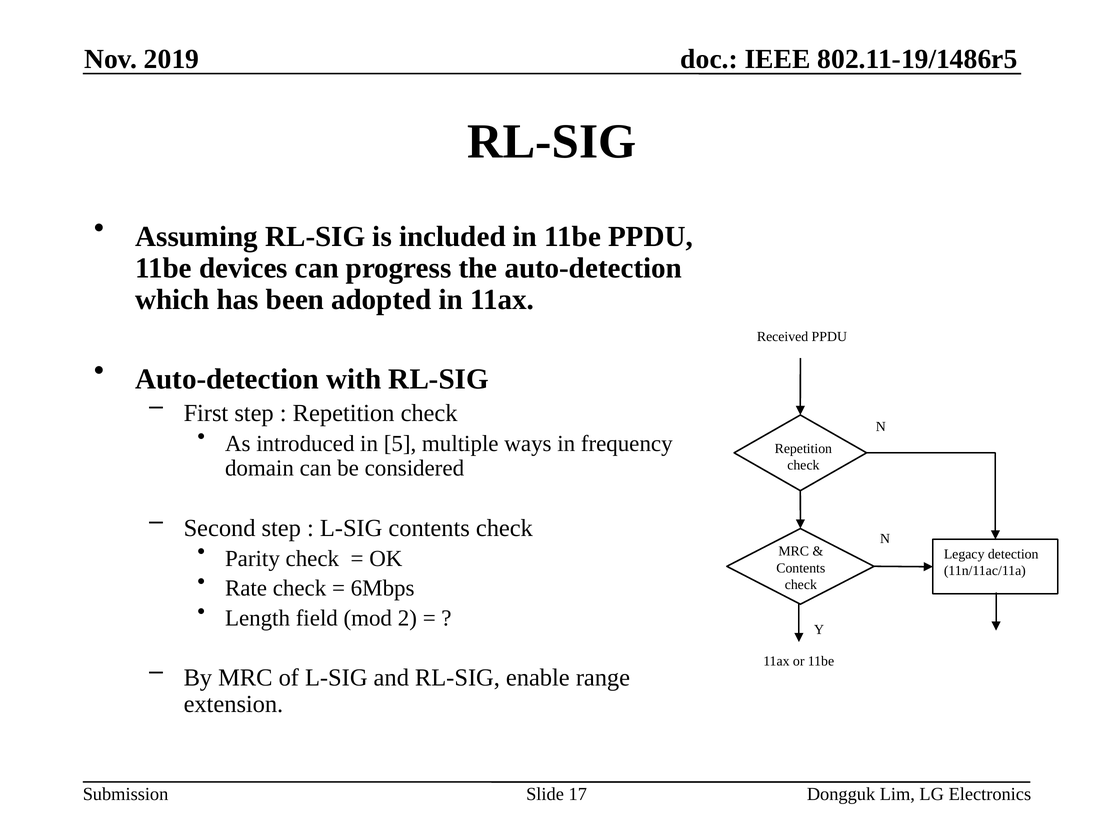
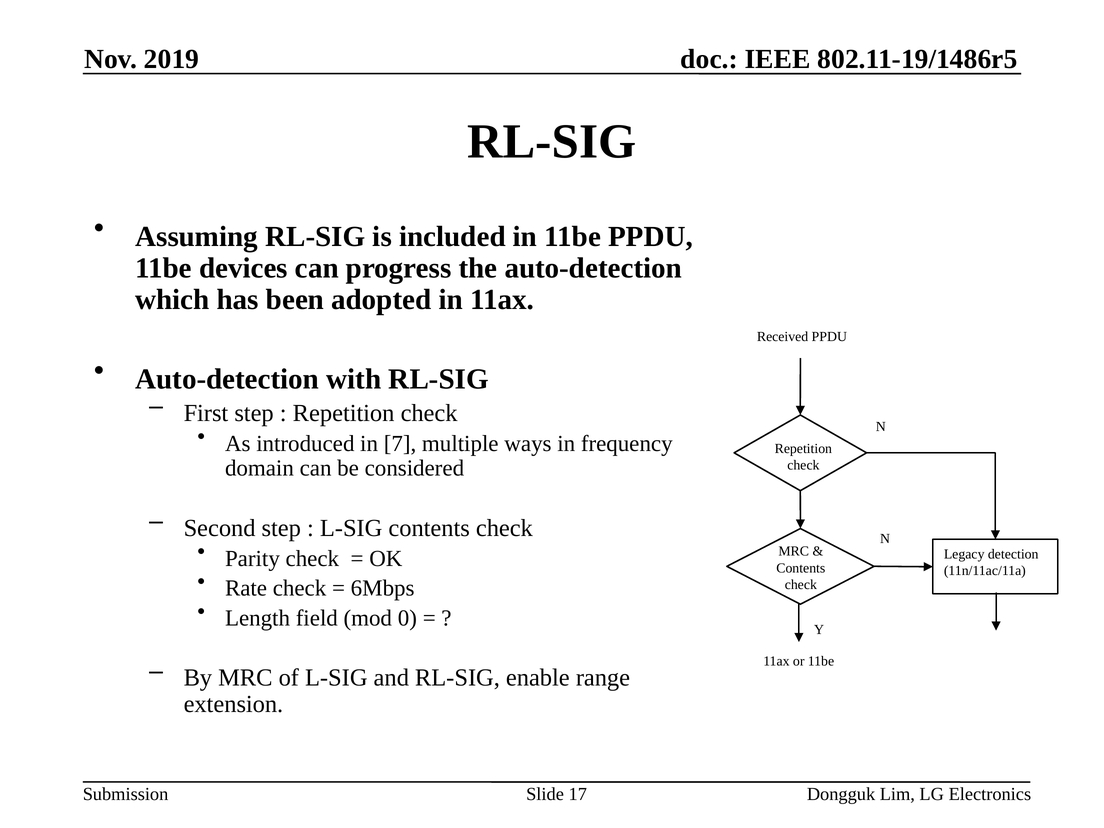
5: 5 -> 7 (400, 443)
2: 2 -> 0 (407, 618)
